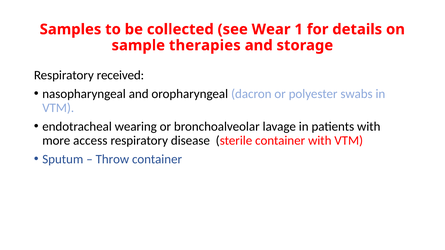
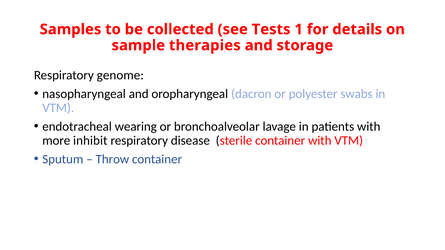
Wear: Wear -> Tests (271, 29)
received: received -> genome (120, 75)
access: access -> inhibit (90, 141)
